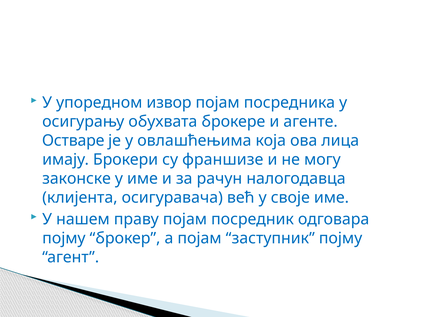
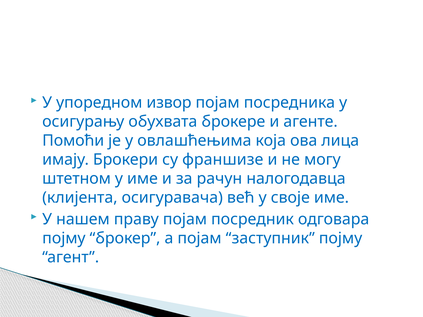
Остваре: Остваре -> Помоћи (73, 141)
законске: законске -> штетном (77, 179)
